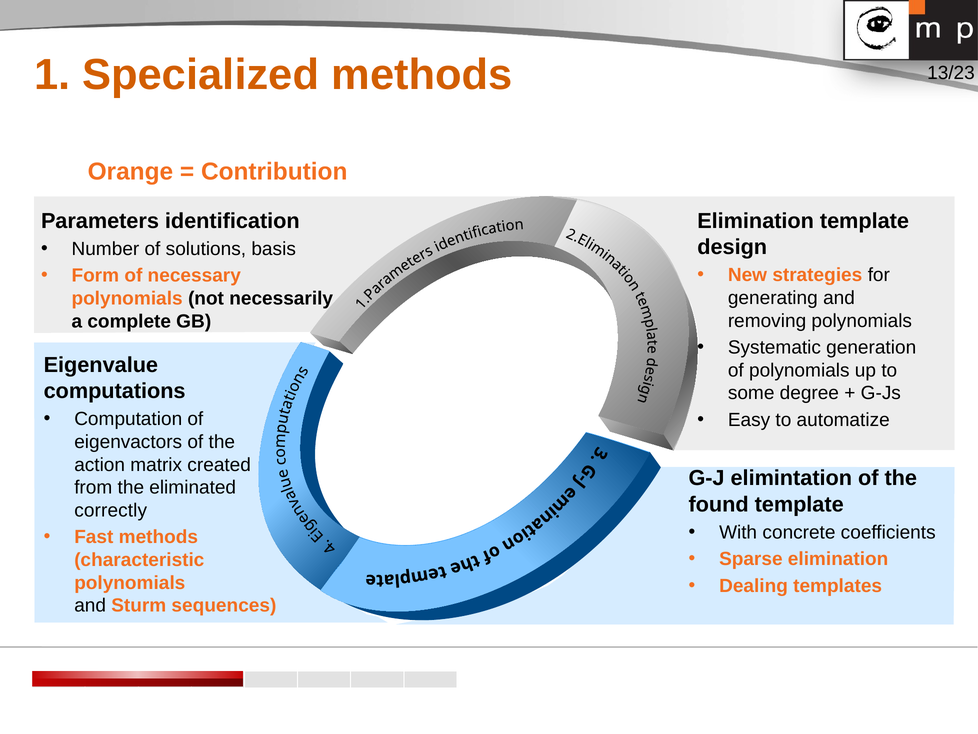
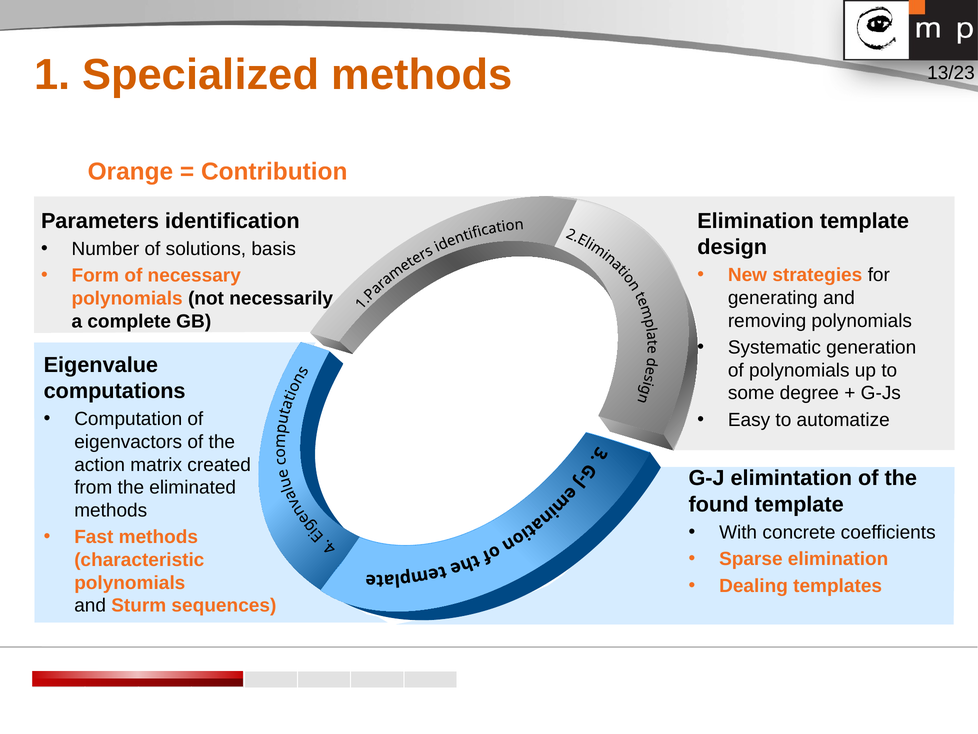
correctly: correctly -> methods (111, 510)
